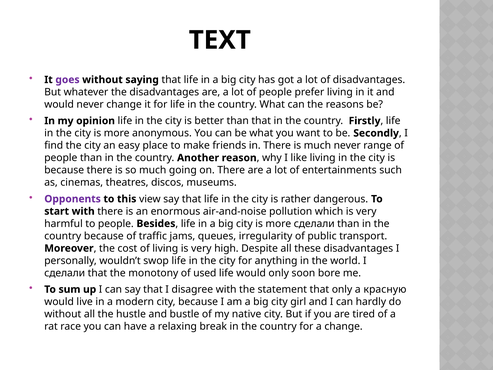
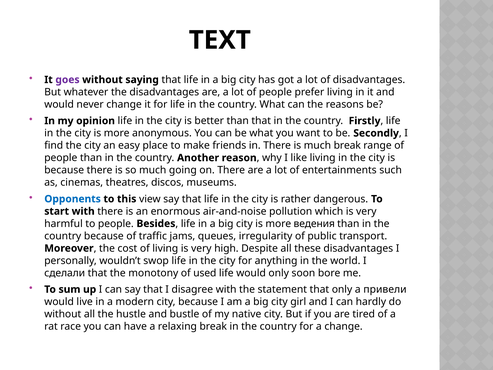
much never: never -> break (347, 145)
Opponents colour: purple -> blue (73, 199)
more сделали: сделали -> ведения (314, 223)
красную: красную -> привели (385, 289)
